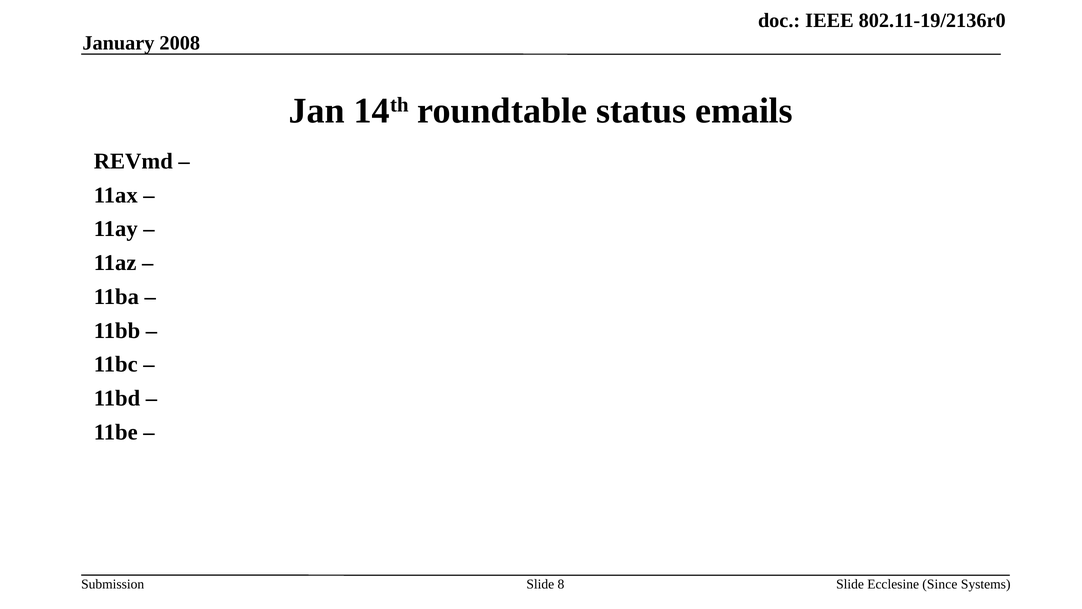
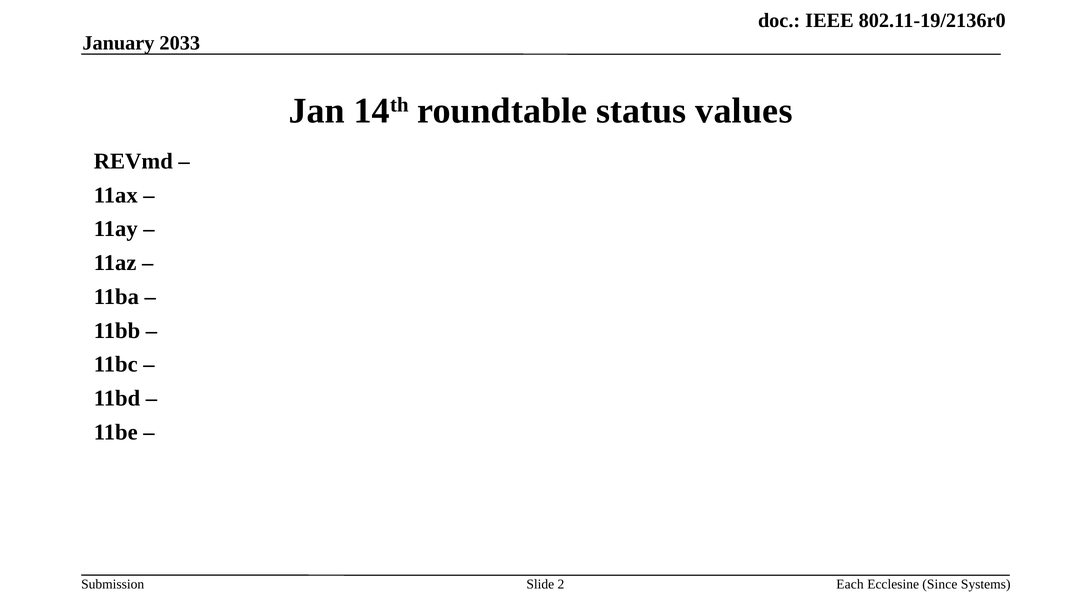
2008: 2008 -> 2033 (180, 43)
emails: emails -> values (744, 111)
8: 8 -> 2 (561, 584)
Slide: Slide -> Each (850, 584)
